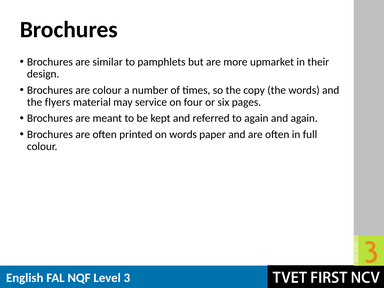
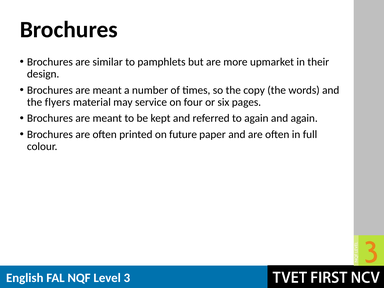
colour: colour -> meant (107, 90)
on words: words -> future (183, 134)
